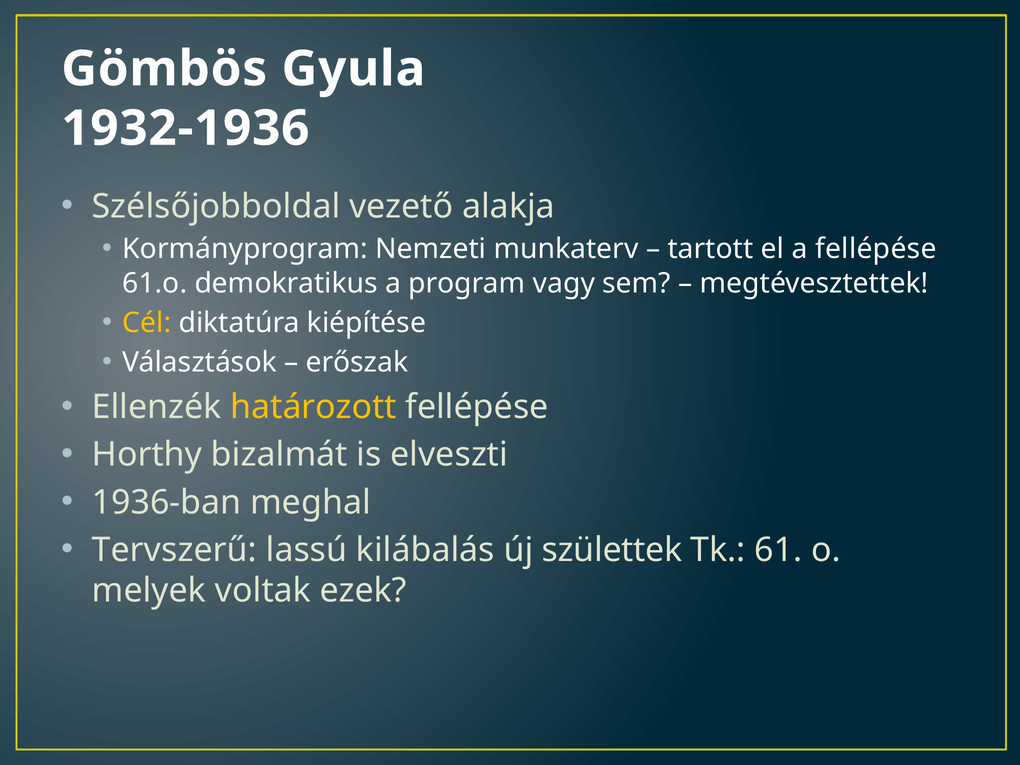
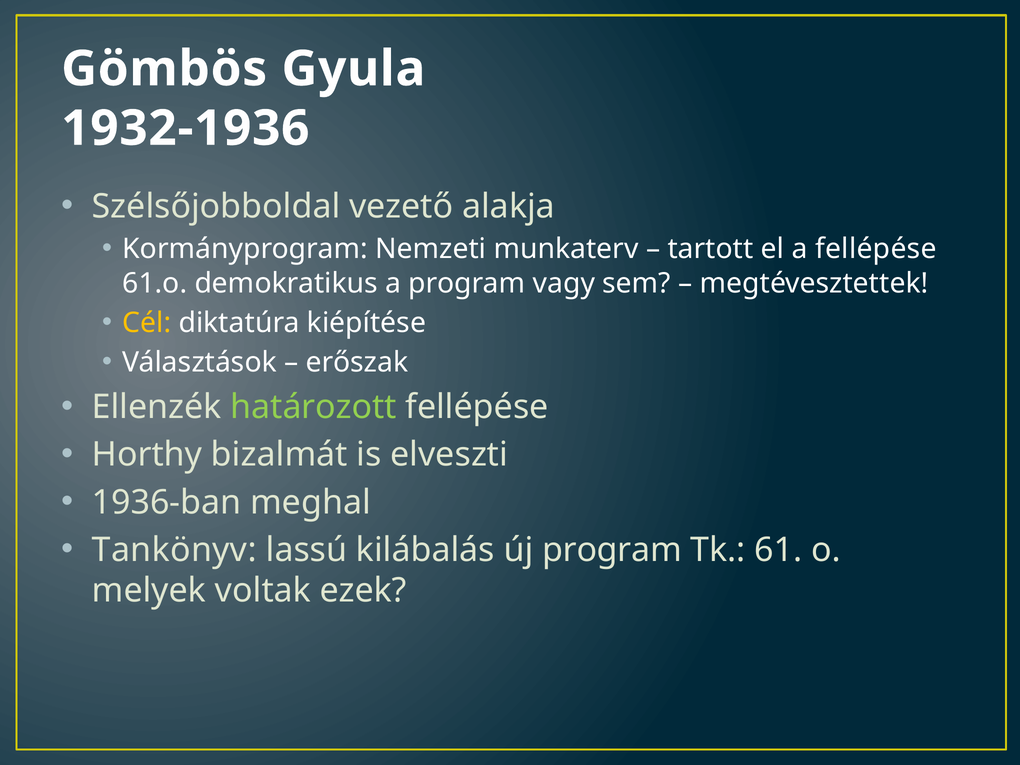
határozott colour: yellow -> light green (314, 407)
Tervszerű: Tervszerű -> Tankönyv (174, 550)
új születtek: születtek -> program (612, 550)
